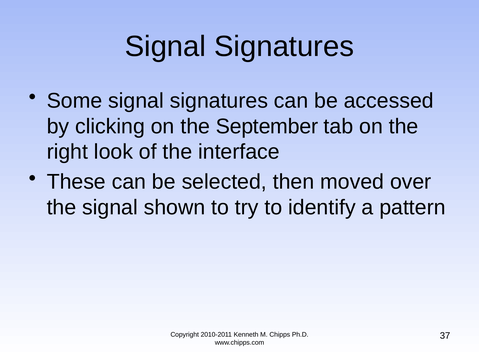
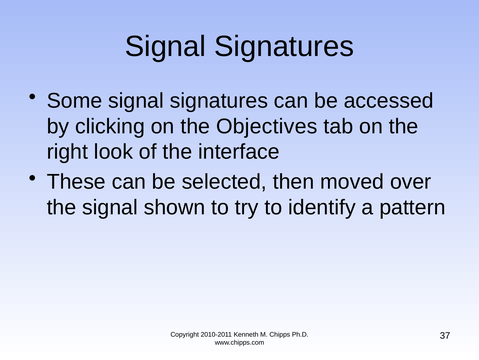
September: September -> Objectives (267, 126)
